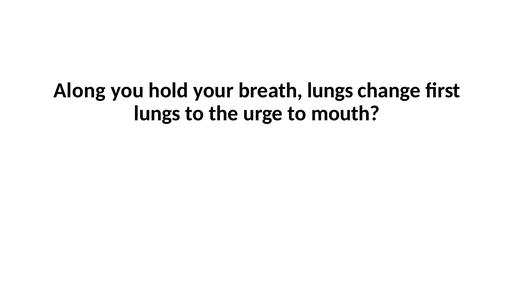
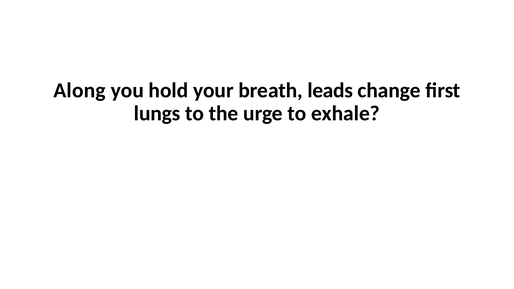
breath lungs: lungs -> leads (330, 90)
mouth: mouth -> exhale (345, 113)
